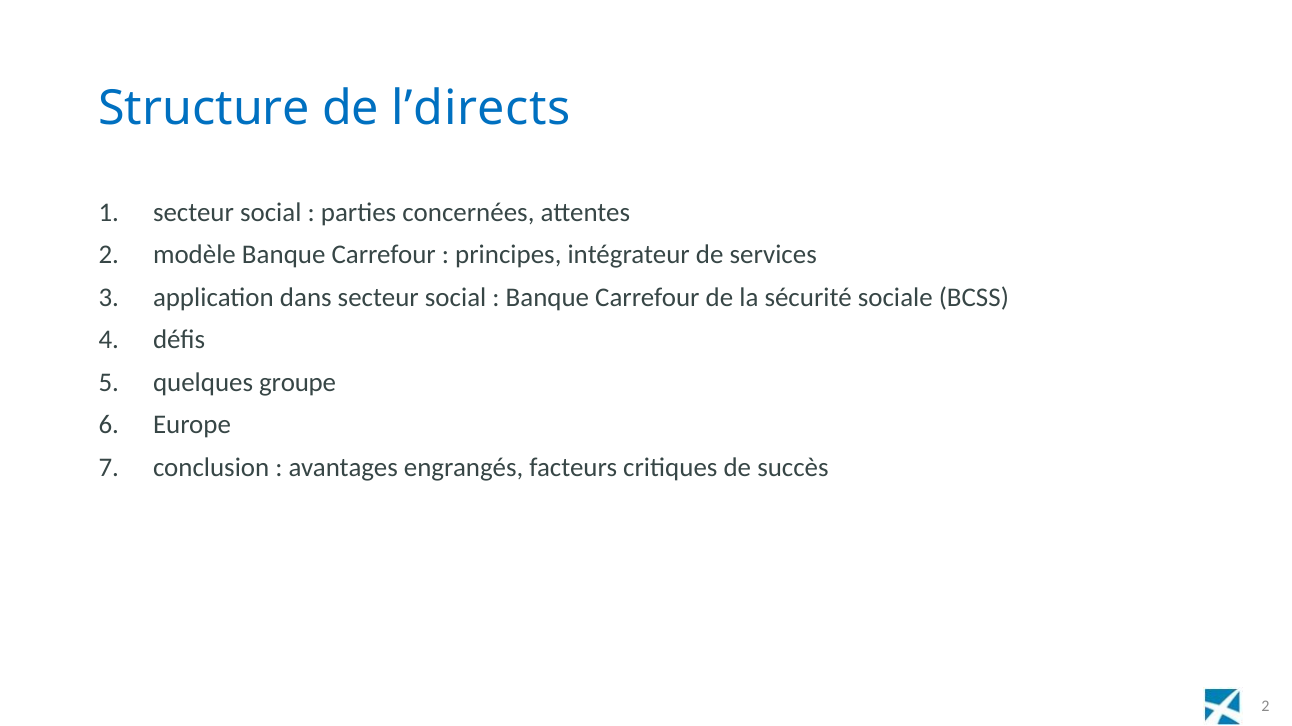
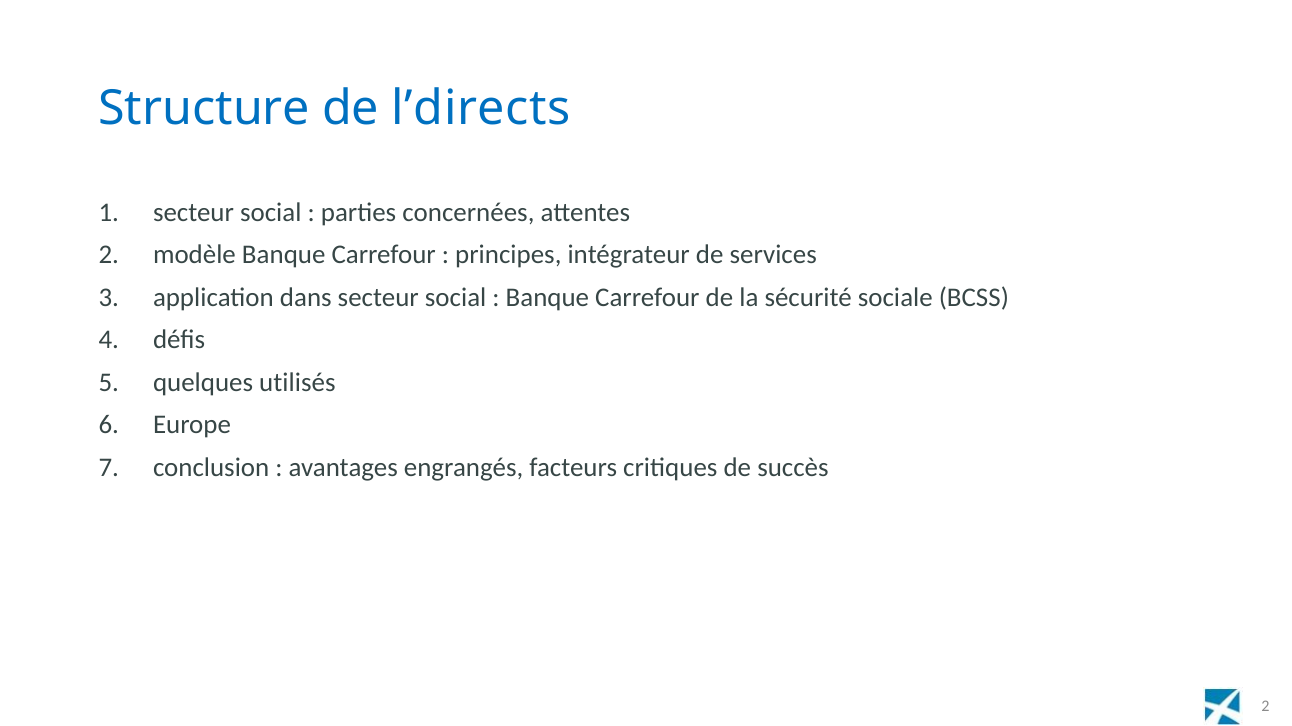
groupe: groupe -> utilisés (297, 383)
